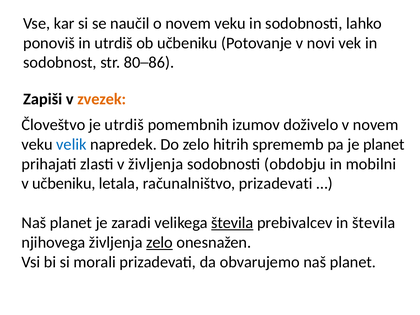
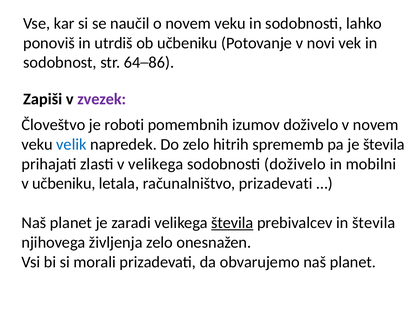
80─86: 80─86 -> 64─86 (149, 63)
zvezek colour: orange -> purple (102, 99)
je utrdiš: utrdiš -> roboti (124, 125)
je planet: planet -> števila (384, 144)
v življenja: življenja -> velikega (156, 164)
sodobnosti obdobju: obdobju -> doživelo (295, 164)
zelo underline: present -> none (160, 242)
